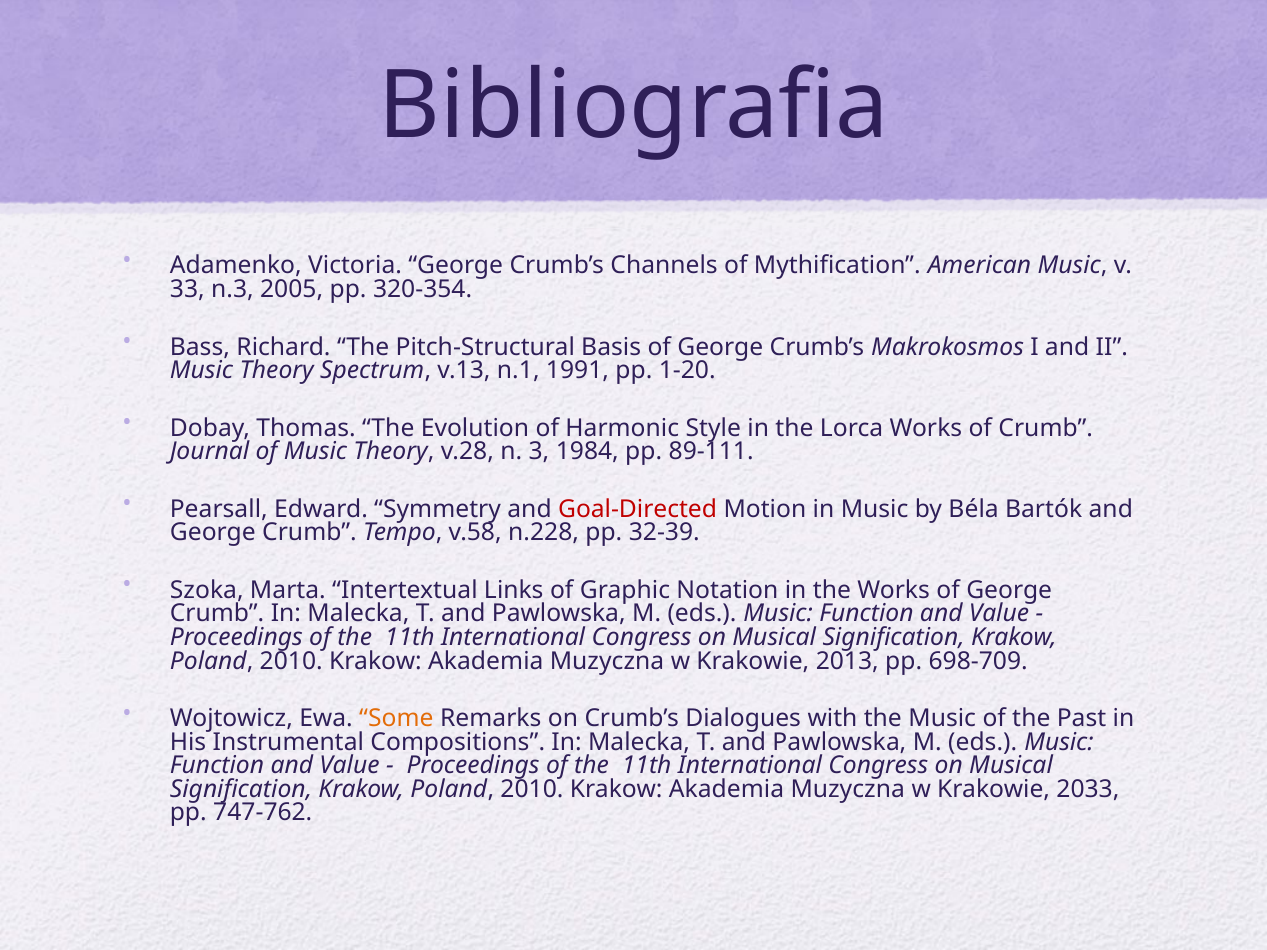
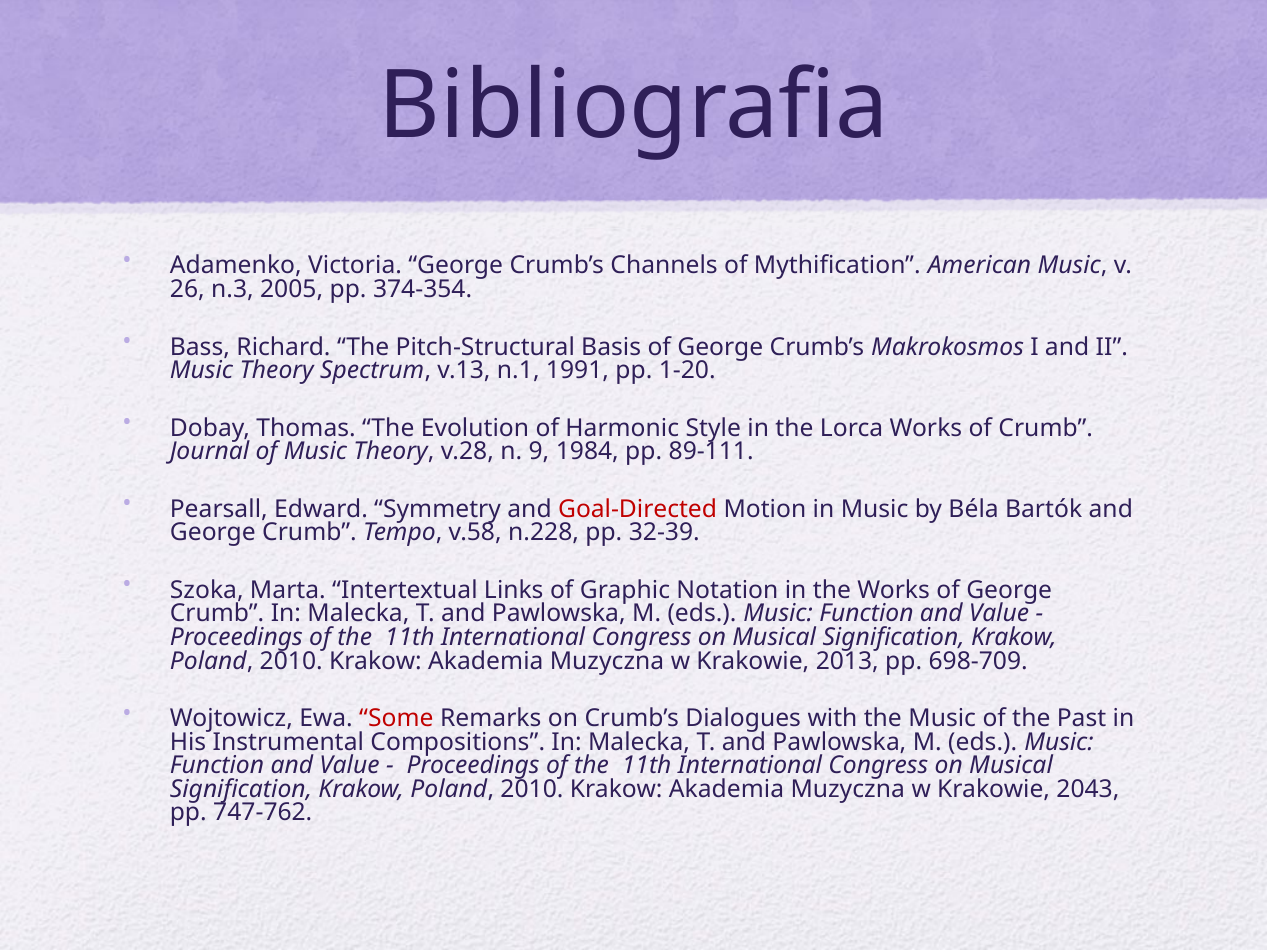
33: 33 -> 26 (187, 290)
320-354: 320-354 -> 374-354 (423, 290)
3: 3 -> 9 (539, 452)
Some colour: orange -> red (396, 718)
2033: 2033 -> 2043 (1088, 789)
